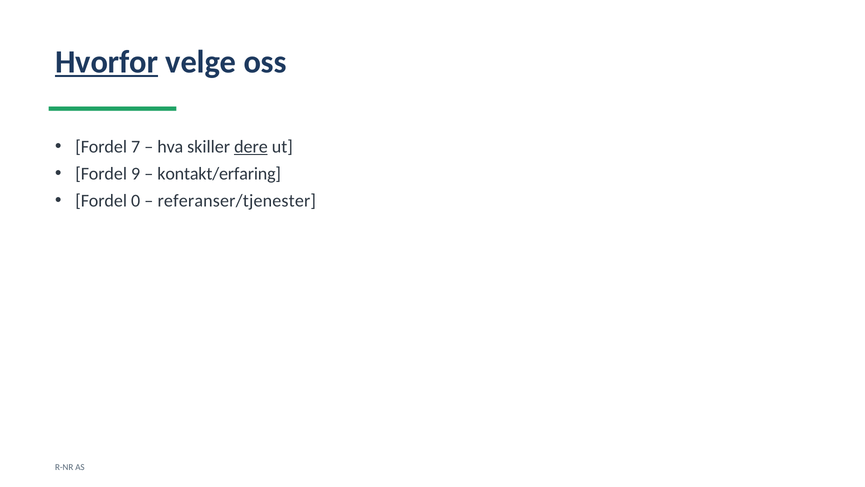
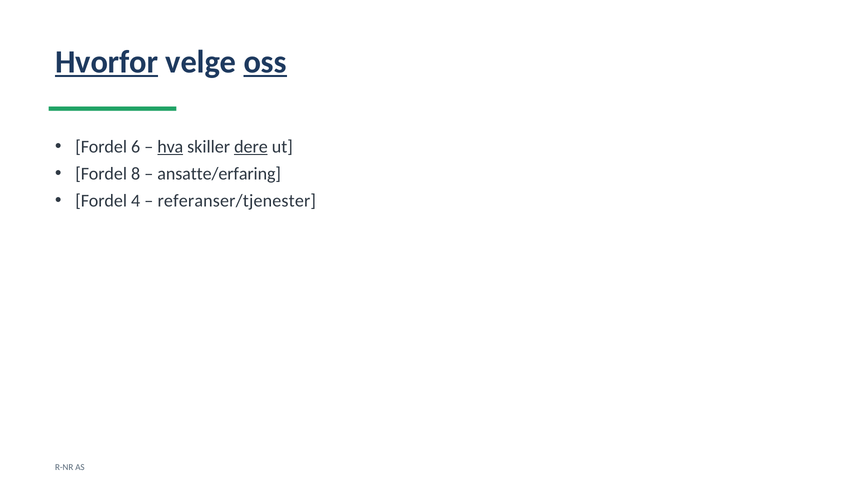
oss underline: none -> present (265, 62)
7: 7 -> 6 (136, 147)
hva underline: none -> present (170, 147)
9: 9 -> 8 (136, 174)
kontakt/erfaring: kontakt/erfaring -> ansatte/erfaring (219, 174)
0: 0 -> 4 (136, 201)
